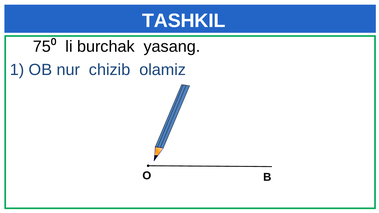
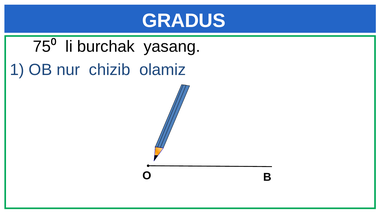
TASHKIL: TASHKIL -> GRADUS (184, 21)
